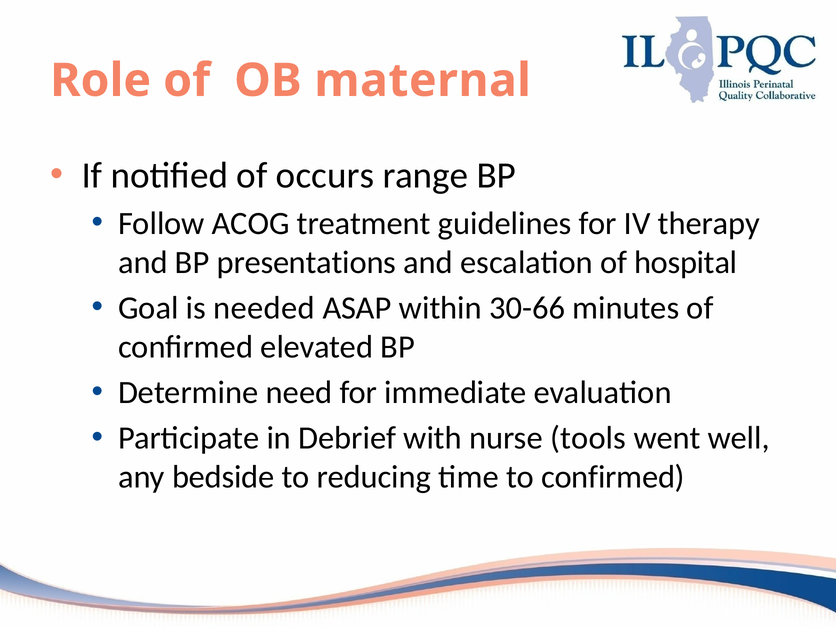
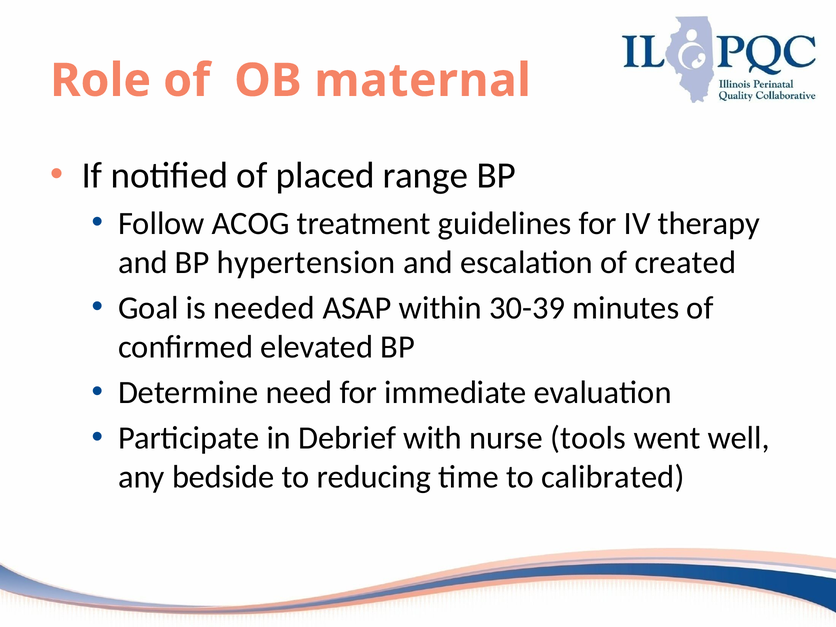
occurs: occurs -> placed (325, 175)
presentations: presentations -> hypertension (306, 262)
hospital: hospital -> created (685, 262)
30-66: 30-66 -> 30-39 (527, 308)
to confirmed: confirmed -> calibrated (613, 477)
